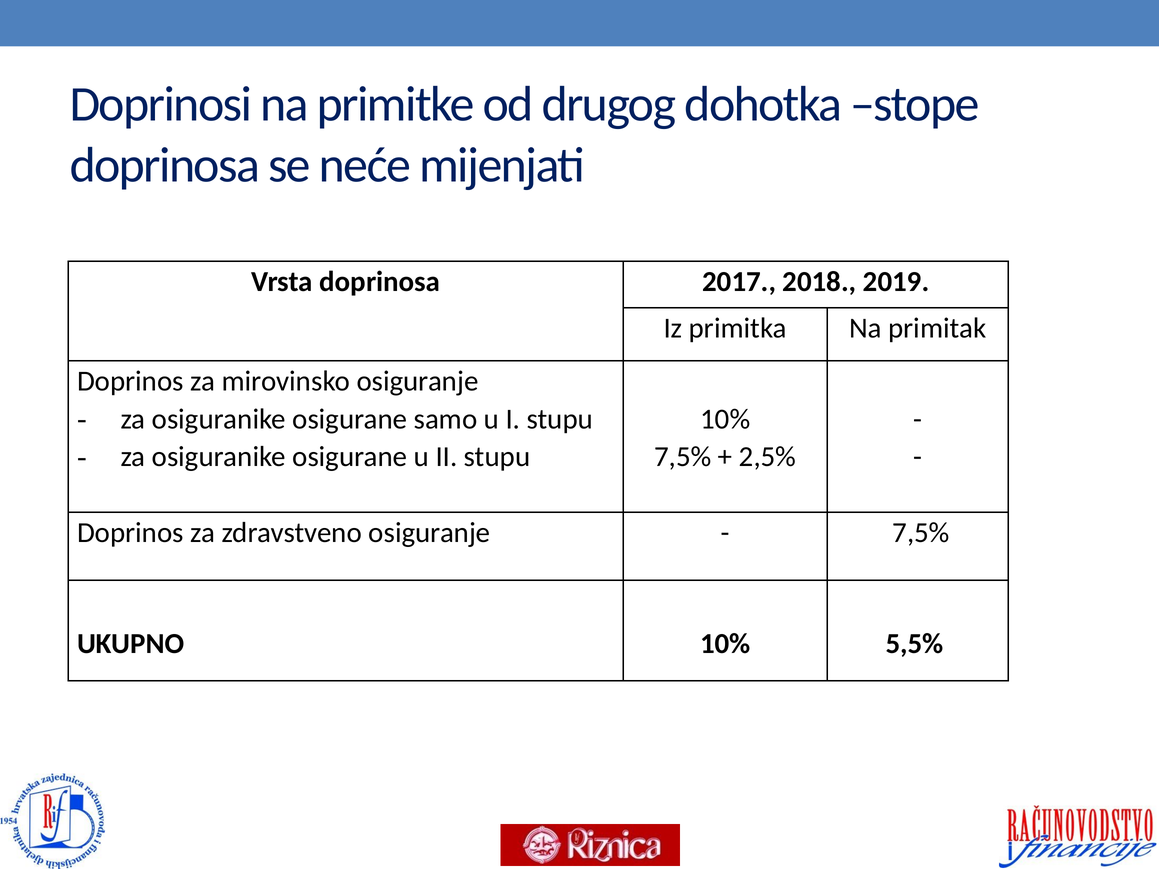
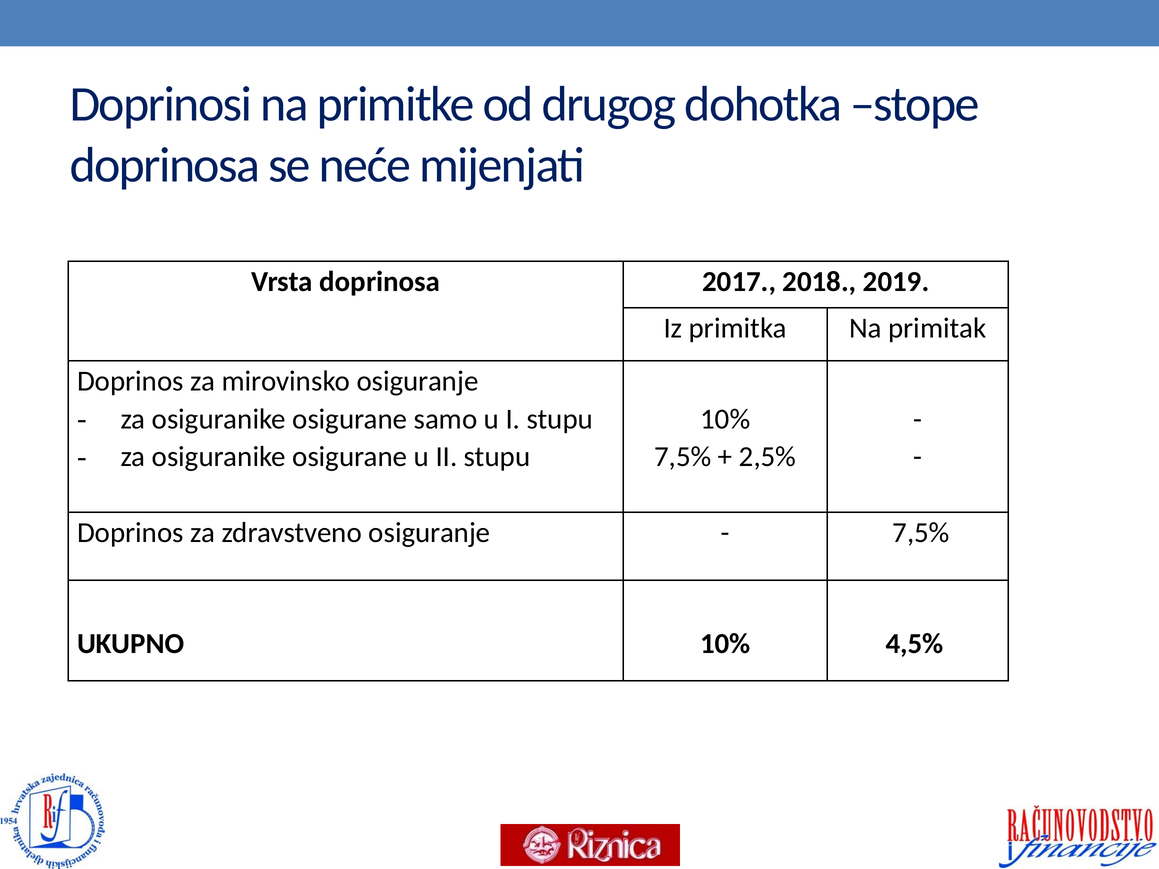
5,5%: 5,5% -> 4,5% (915, 644)
